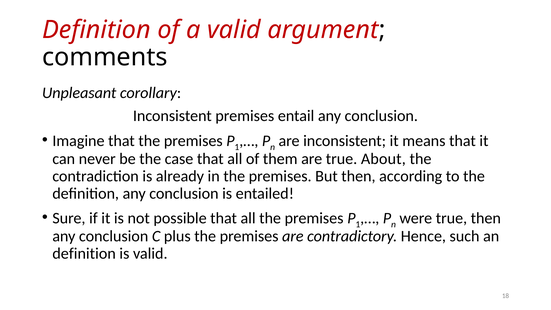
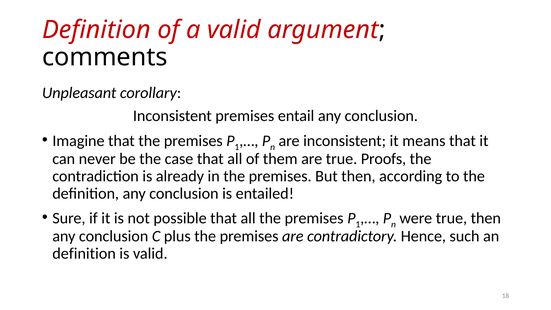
About: About -> Proofs (383, 159)
